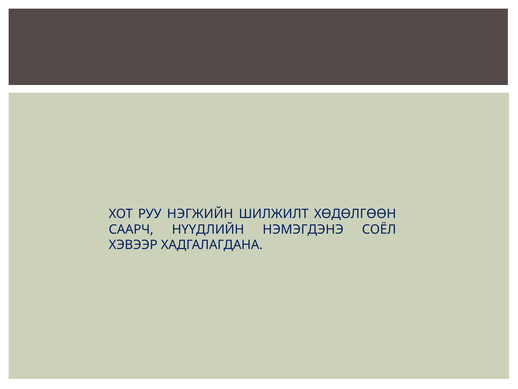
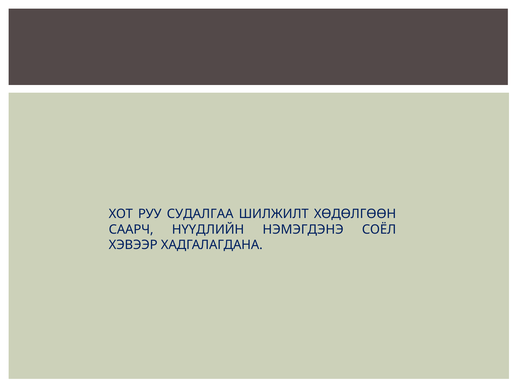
НЭГЖИЙН: НЭГЖИЙН -> СУДАЛГАА (200, 214)
